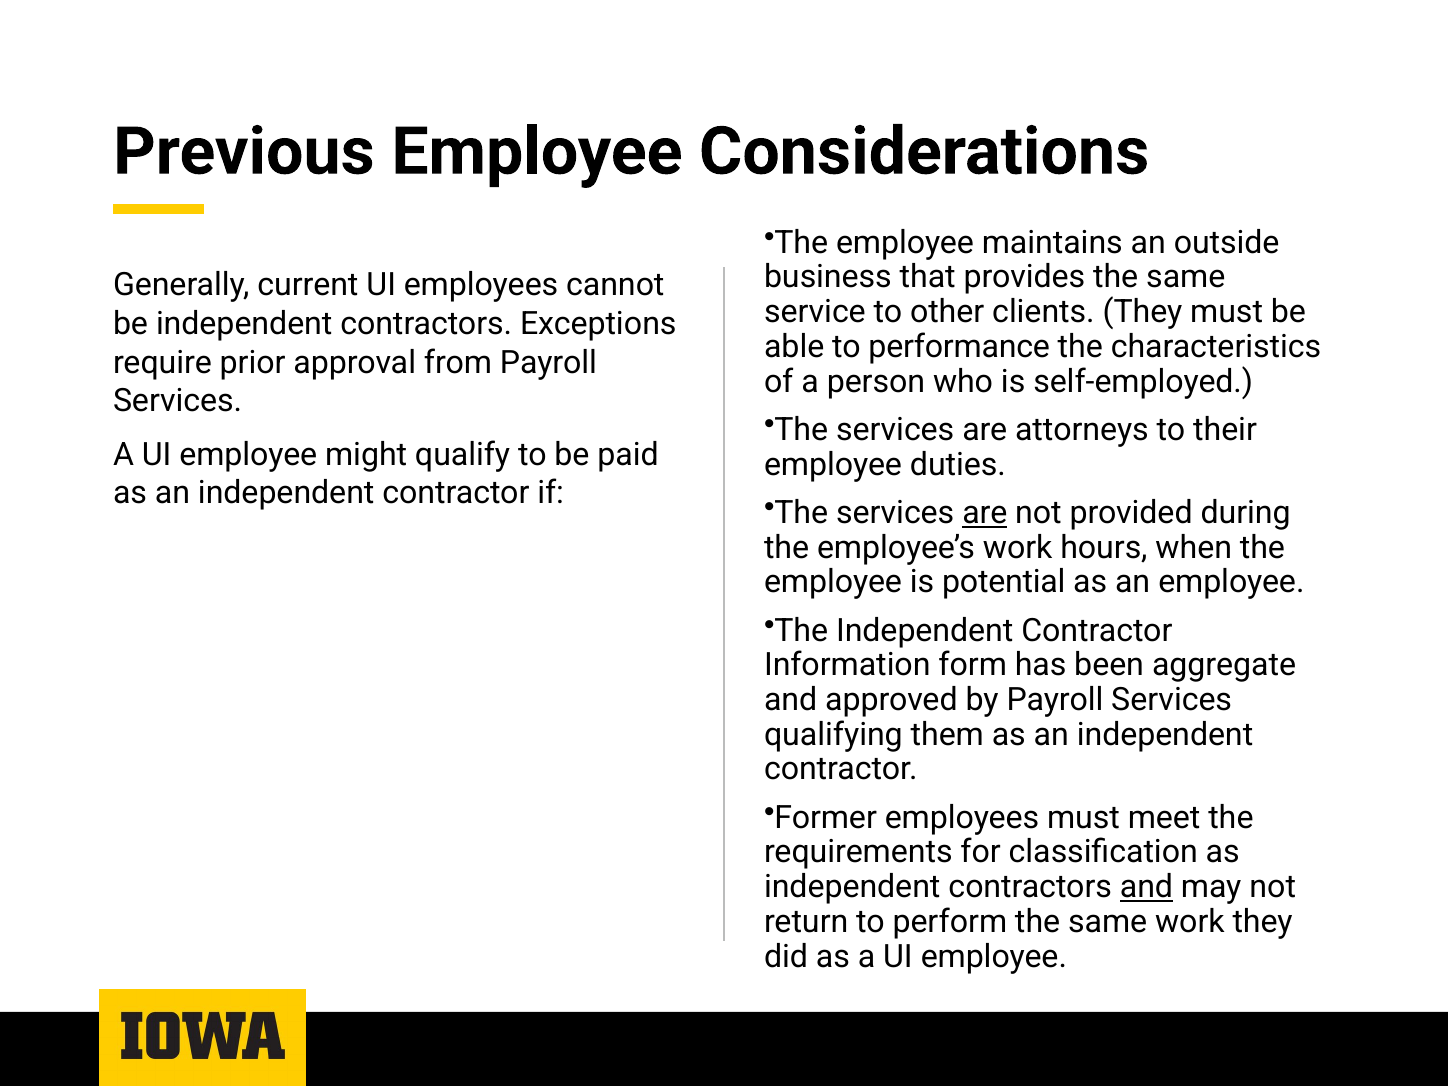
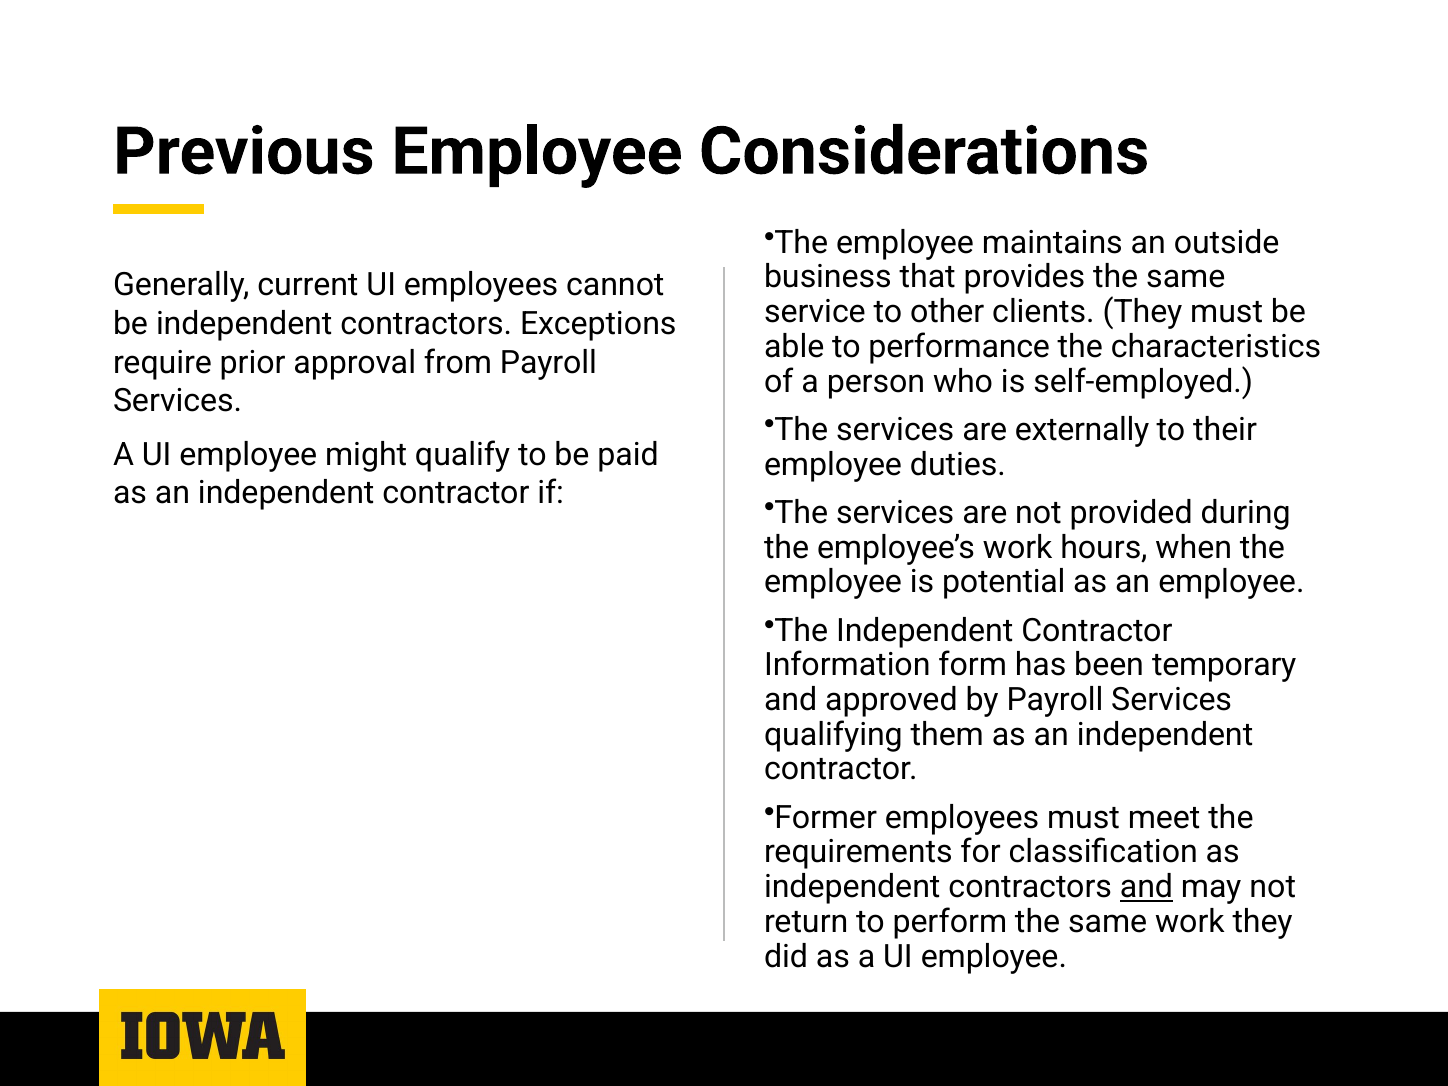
attorneys: attorneys -> externally (1082, 430)
are underline: present -> none (985, 513)
aggregate: aggregate -> temporary (1224, 665)
